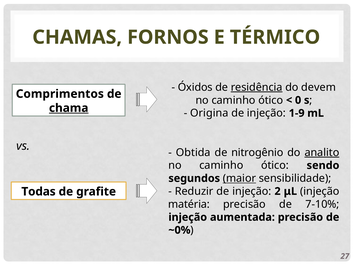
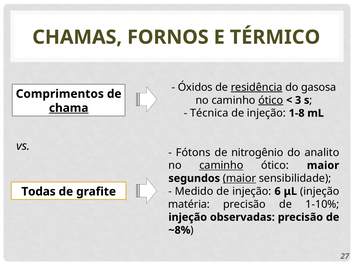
devem: devem -> gasosa (319, 87)
ótico underline: none -> present (271, 100)
0: 0 -> 3 (298, 100)
Origina: Origina -> Técnica (209, 113)
1-9: 1-9 -> 1-8 (297, 113)
Obtida: Obtida -> Fótons (193, 153)
analito underline: present -> none (322, 153)
caminho underline: none -> present (221, 166)
ótico sendo: sendo -> maior (323, 166)
Reduzir: Reduzir -> Medido (194, 192)
2: 2 -> 6 (278, 192)
7-10%: 7-10% -> 1-10% (322, 205)
aumentada: aumentada -> observadas (242, 218)
~0%: ~0% -> ~8% (179, 231)
